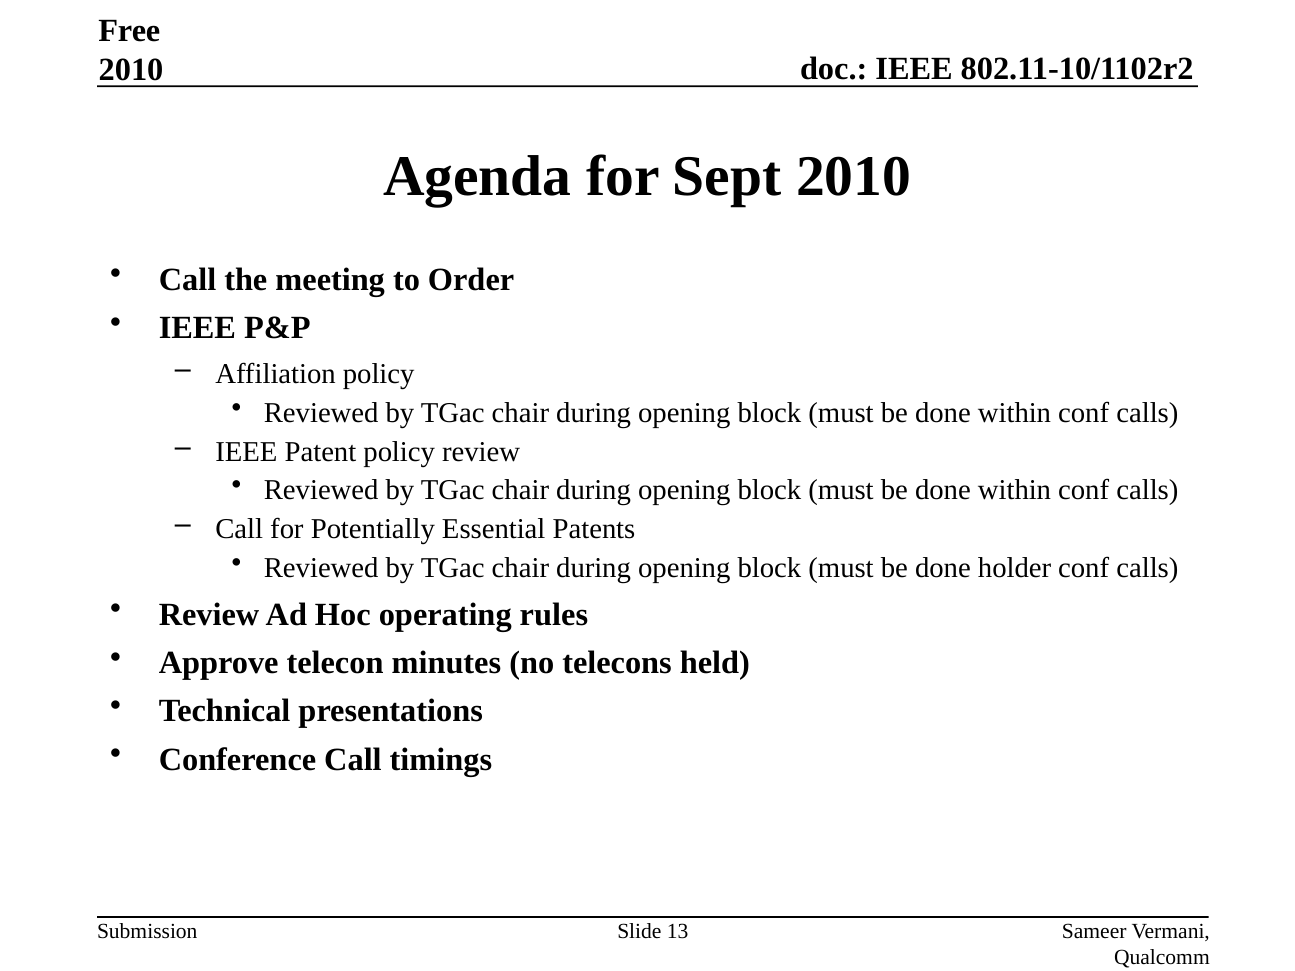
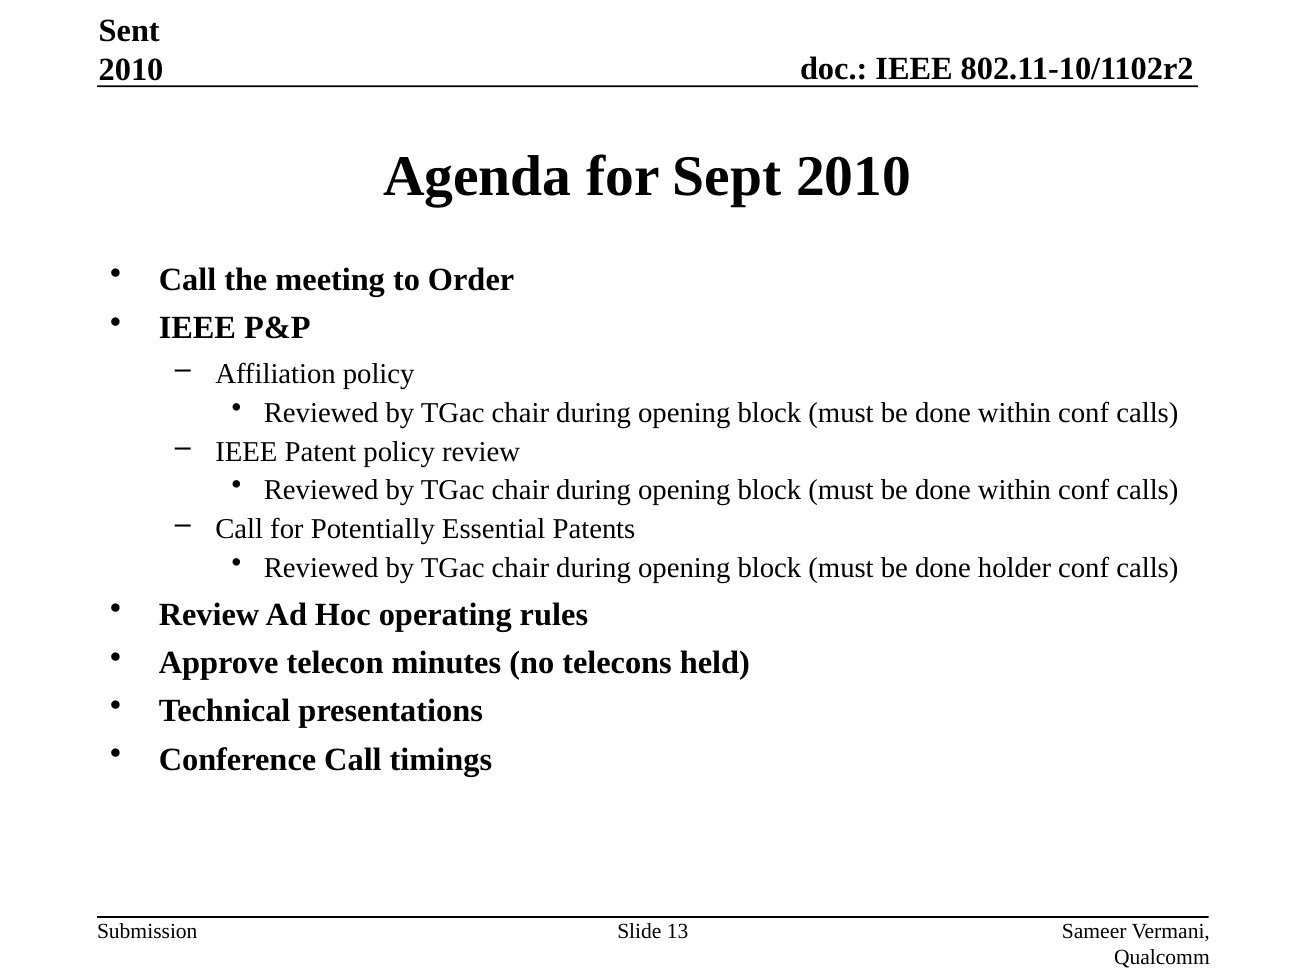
Free: Free -> Sent (129, 31)
